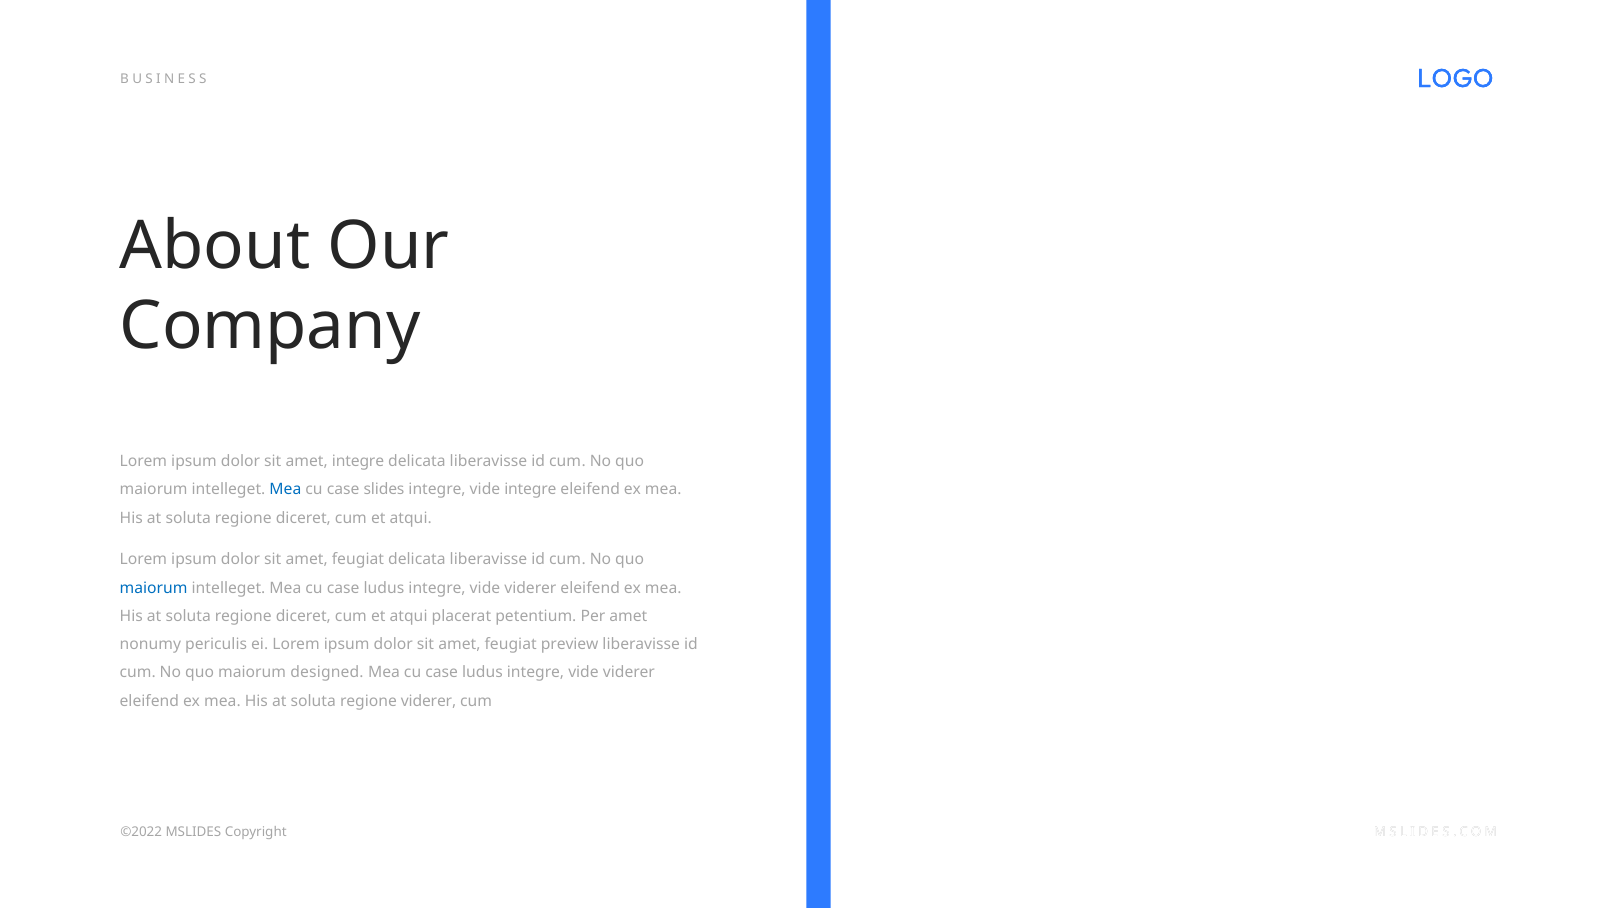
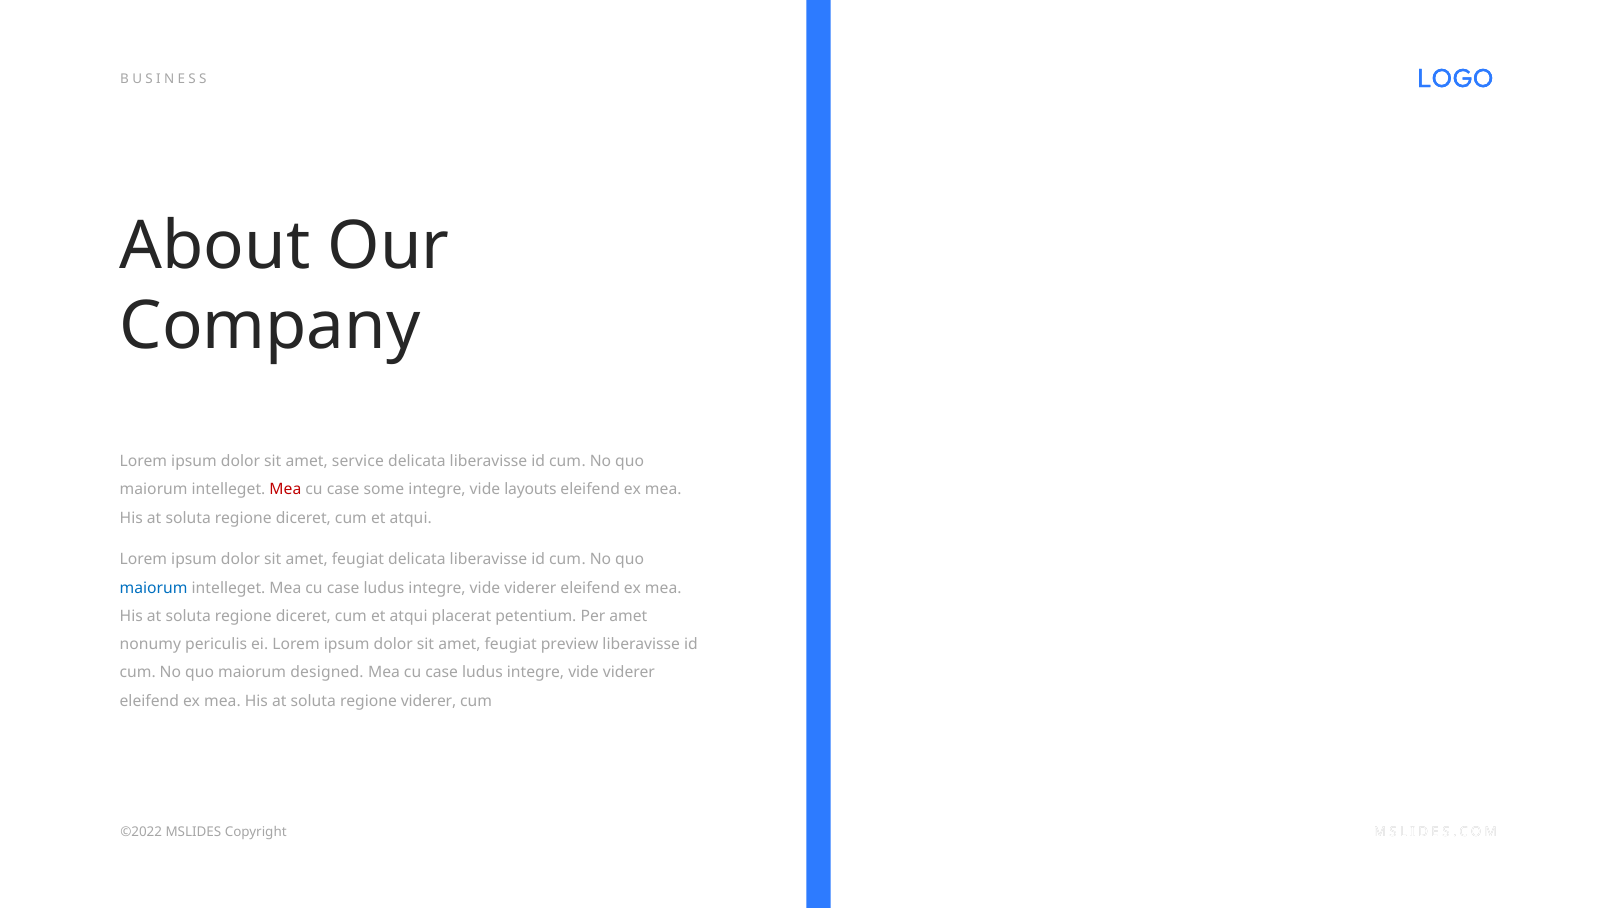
amet integre: integre -> service (358, 461)
Mea colour: blue -> red (285, 489)
slides: slides -> some (384, 489)
vide integre: integre -> layouts (530, 489)
